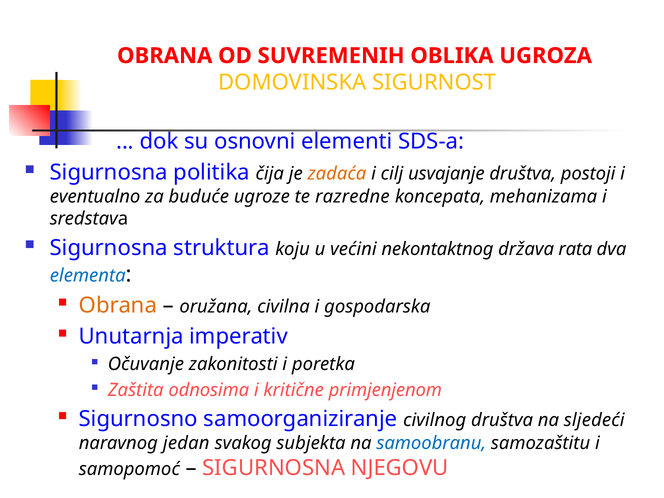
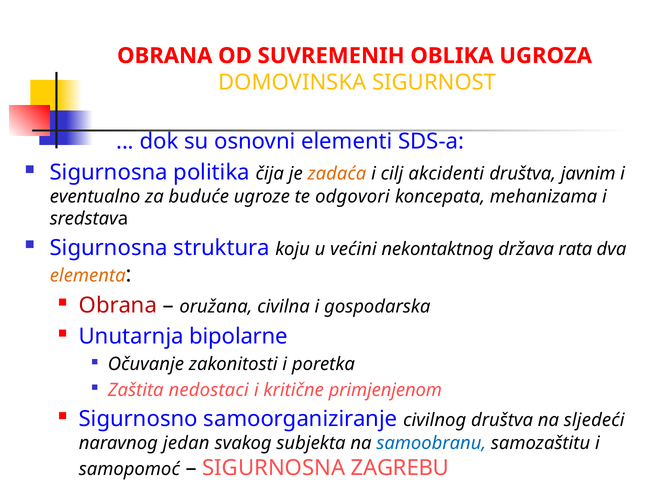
usvajanje: usvajanje -> akcidenti (446, 174)
postoji: postoji -> javnim (588, 174)
razredne: razredne -> odgovori (352, 197)
elementa colour: blue -> orange (88, 276)
Obrana colour: orange -> red (118, 305)
imperativ: imperativ -> bipolarne (239, 336)
odnosima: odnosima -> nedostaci (209, 390)
NJEGOVU: NJEGOVU -> ZAGREBU (400, 468)
